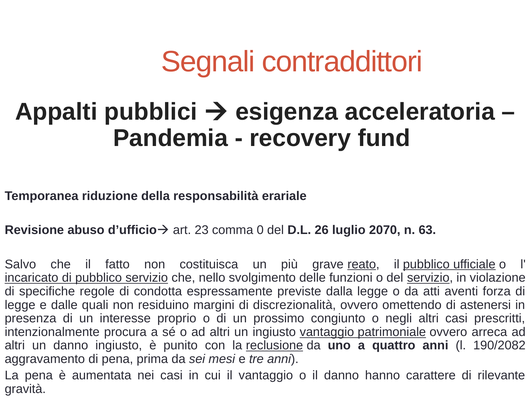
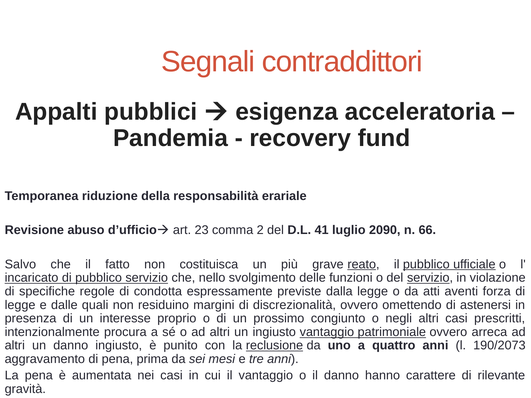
0: 0 -> 2 (260, 230)
26: 26 -> 41 (322, 230)
2070: 2070 -> 2090 (385, 230)
63: 63 -> 66 (427, 230)
190/2082: 190/2082 -> 190/2073 (499, 346)
